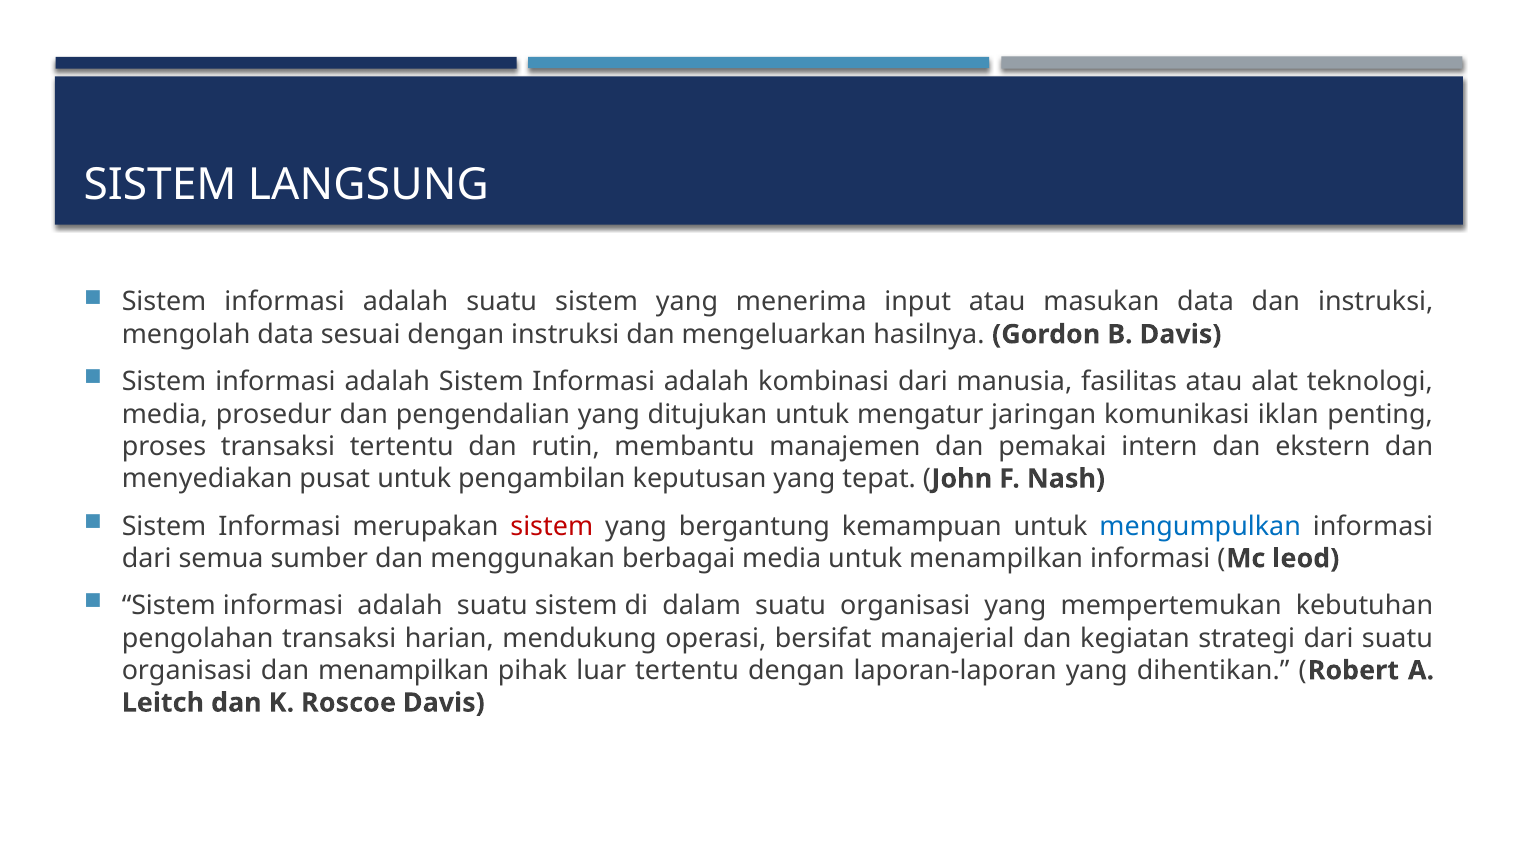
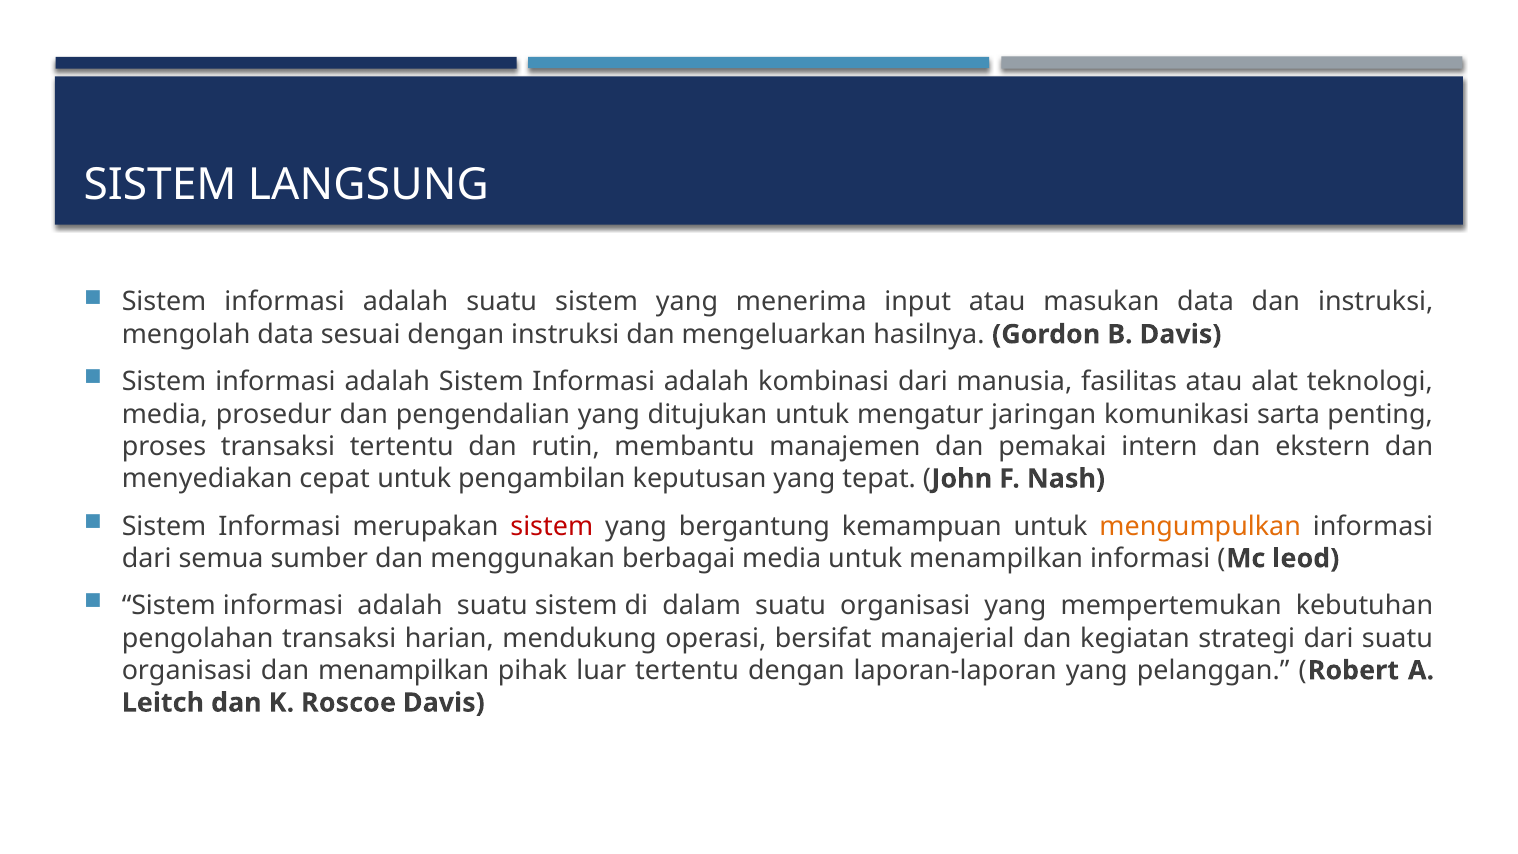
iklan: iklan -> sarta (1289, 414)
pusat: pusat -> cepat (335, 479)
mengumpulkan colour: blue -> orange (1200, 526)
dihentikan: dihentikan -> pelanggan (1213, 670)
